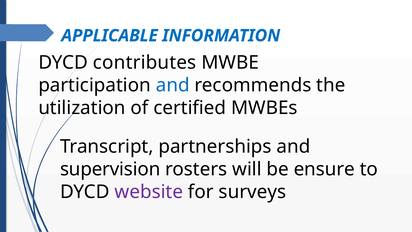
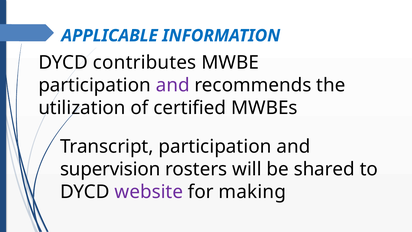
and colour: blue -> purple (173, 85)
Transcript partnerships: partnerships -> participation (215, 147)
ensure: ensure -> shared (324, 169)
surveys: surveys -> making (252, 192)
